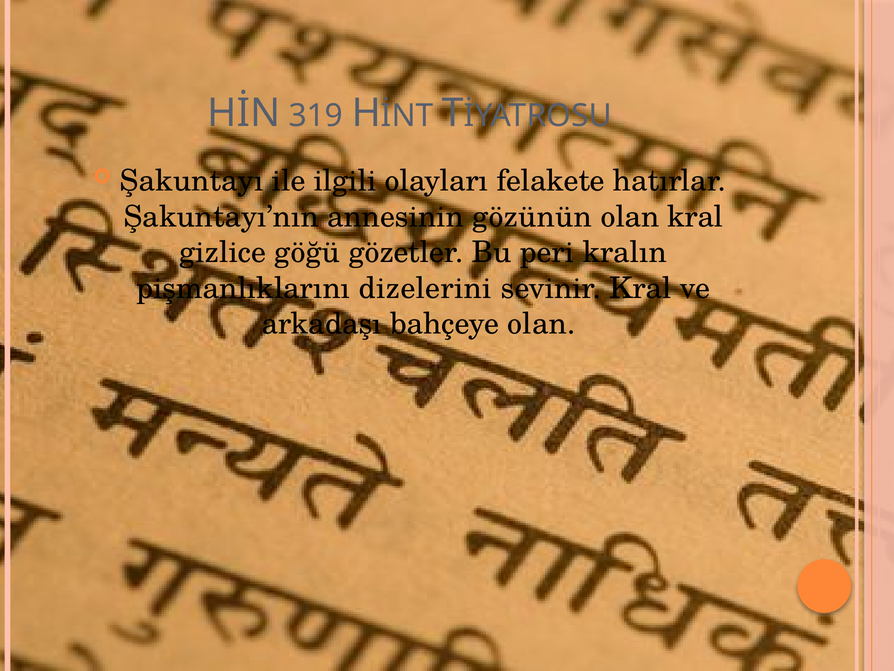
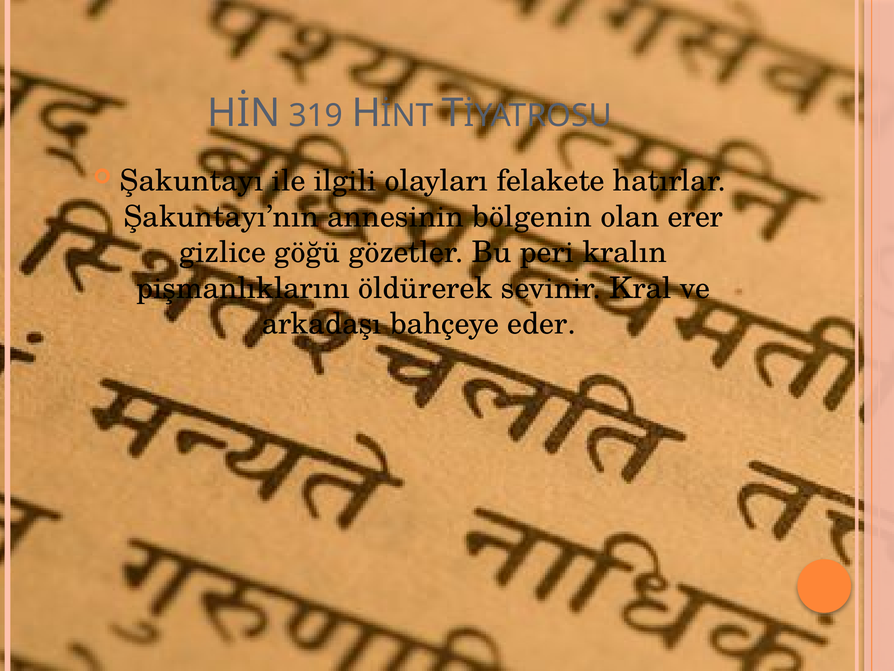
gözünün: gözünün -> bölgenin (532, 217)
olan kral: kral -> erer (695, 217)
dizelerini: dizelerini -> öldürerek (425, 288)
bahçeye olan: olan -> eder (542, 324)
